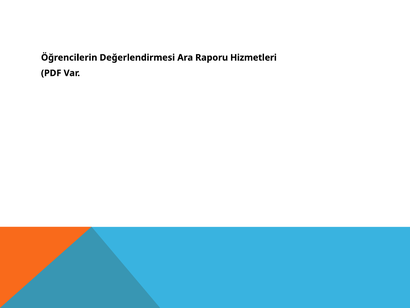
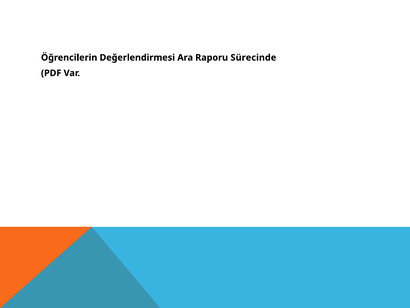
Hizmetleri: Hizmetleri -> Sürecinde (253, 57)
